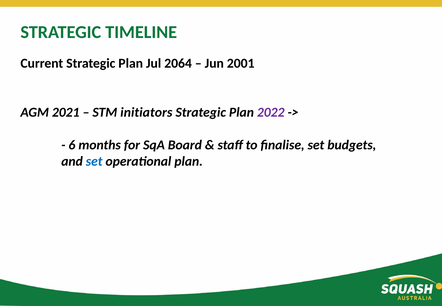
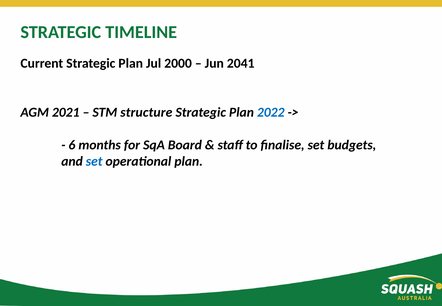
2064: 2064 -> 2000 (178, 63)
2001: 2001 -> 2041 (241, 63)
initiators: initiators -> structure (146, 112)
2022 colour: purple -> blue (271, 112)
